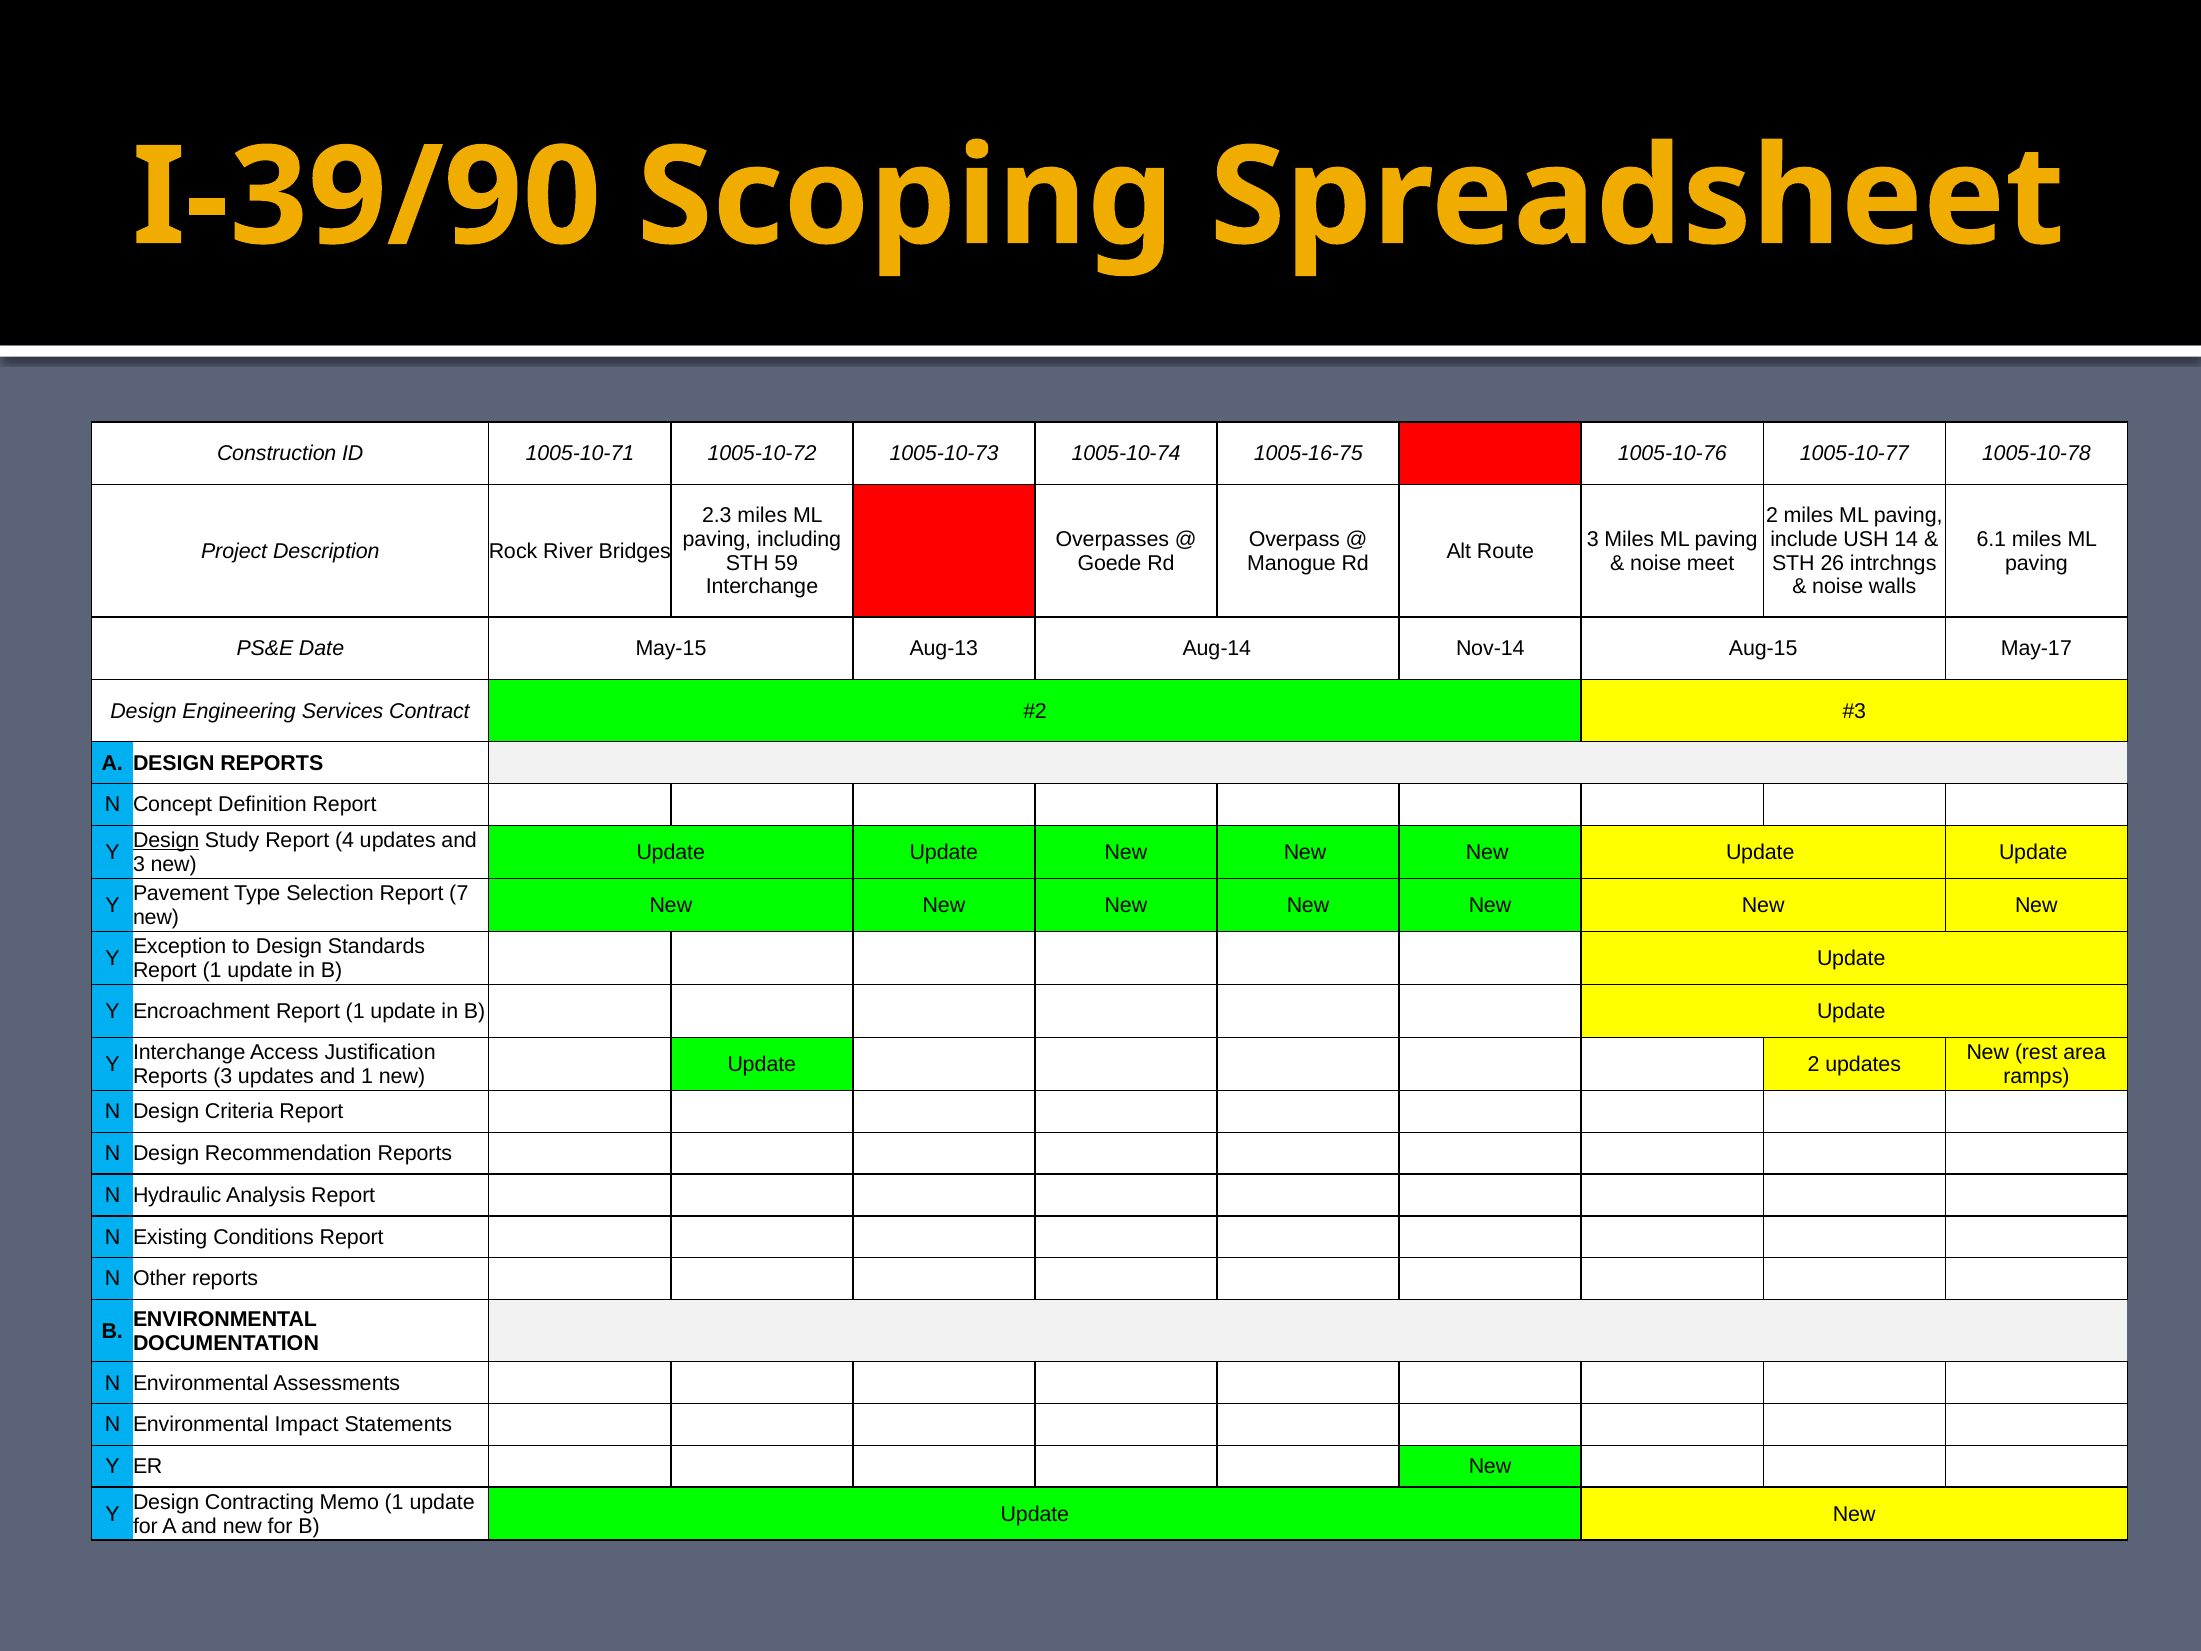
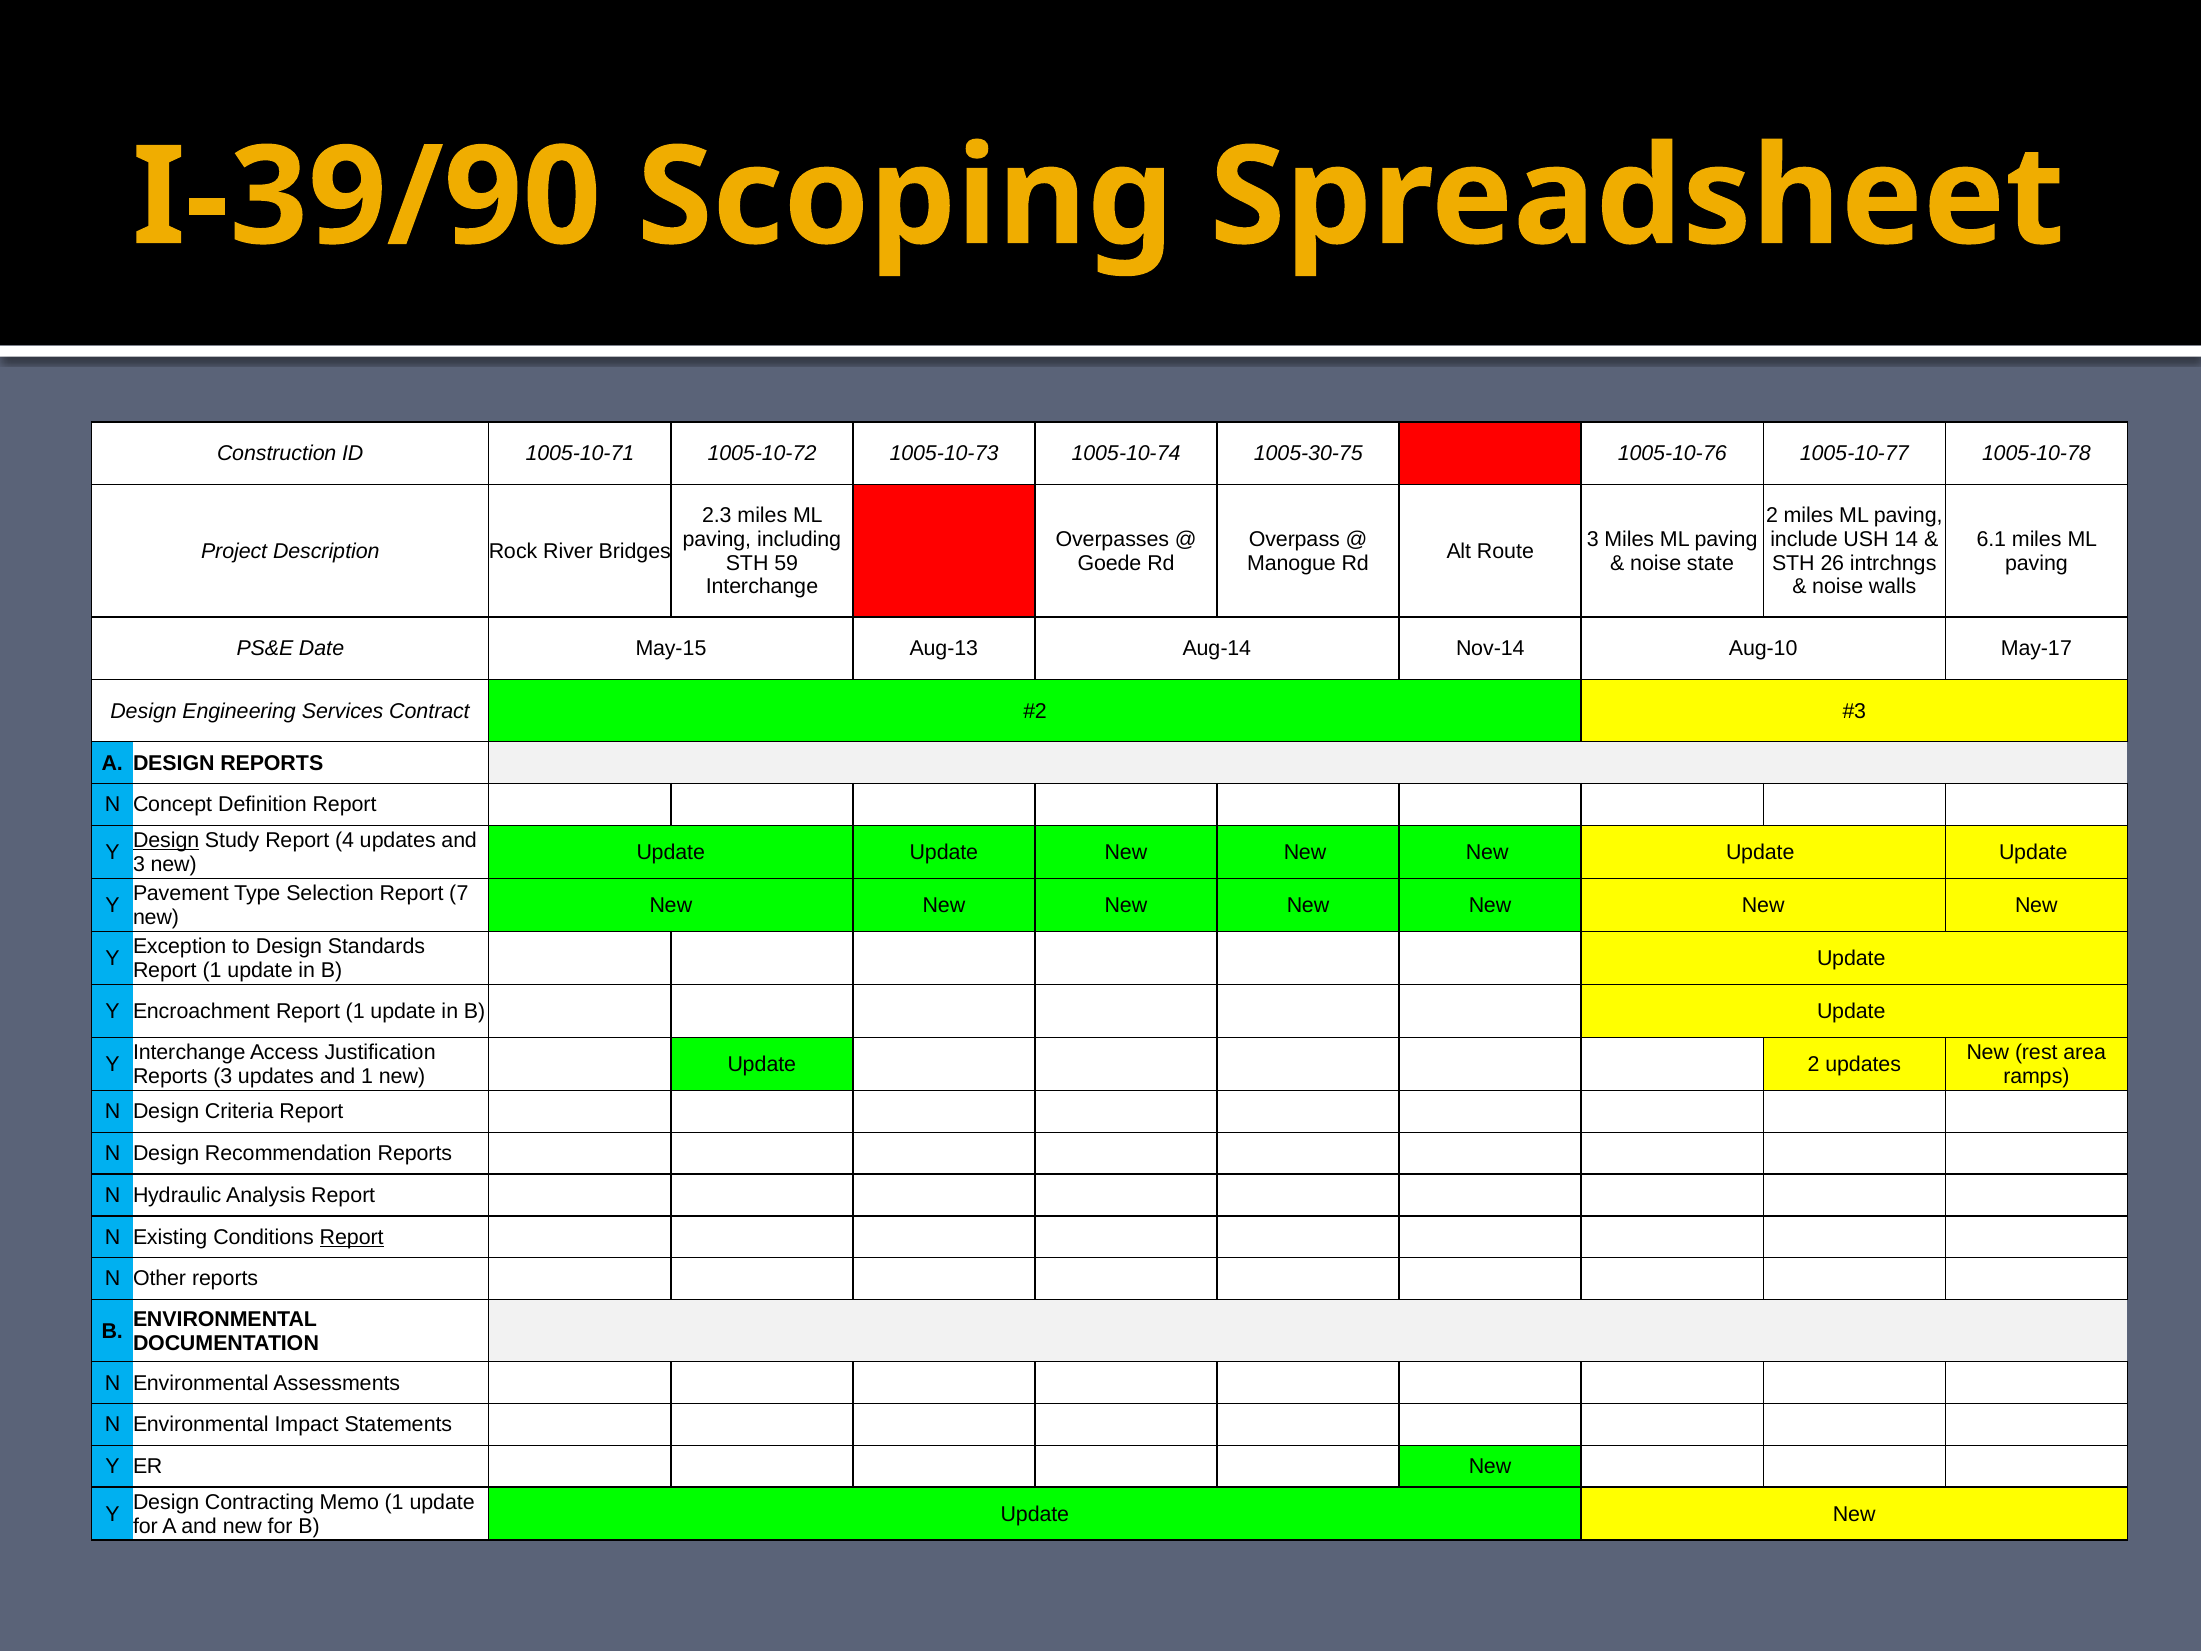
1005-16-75: 1005-16-75 -> 1005-30-75 (1308, 453)
meet: meet -> state (1710, 563)
Aug-15: Aug-15 -> Aug-10 (1763, 648)
Report underline: none -> present (352, 1237)
